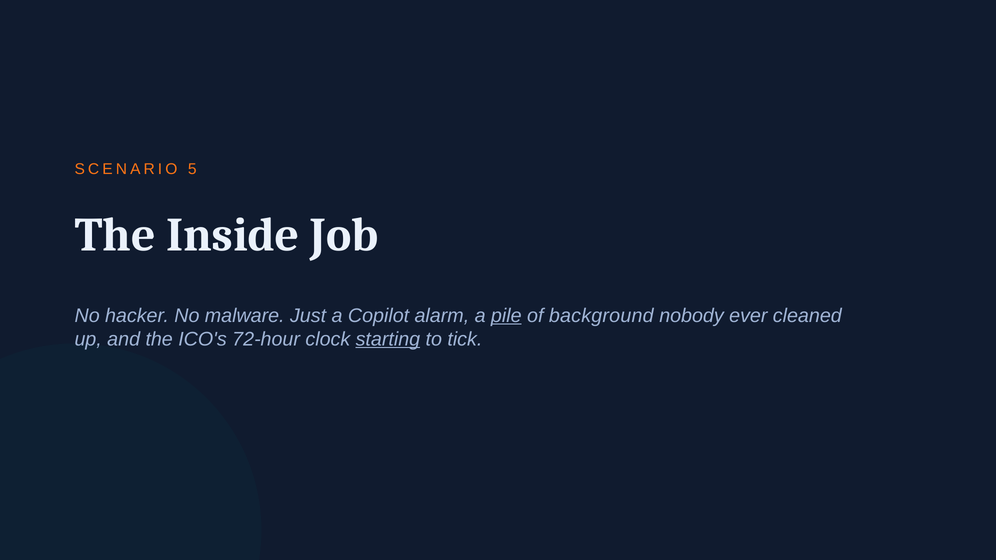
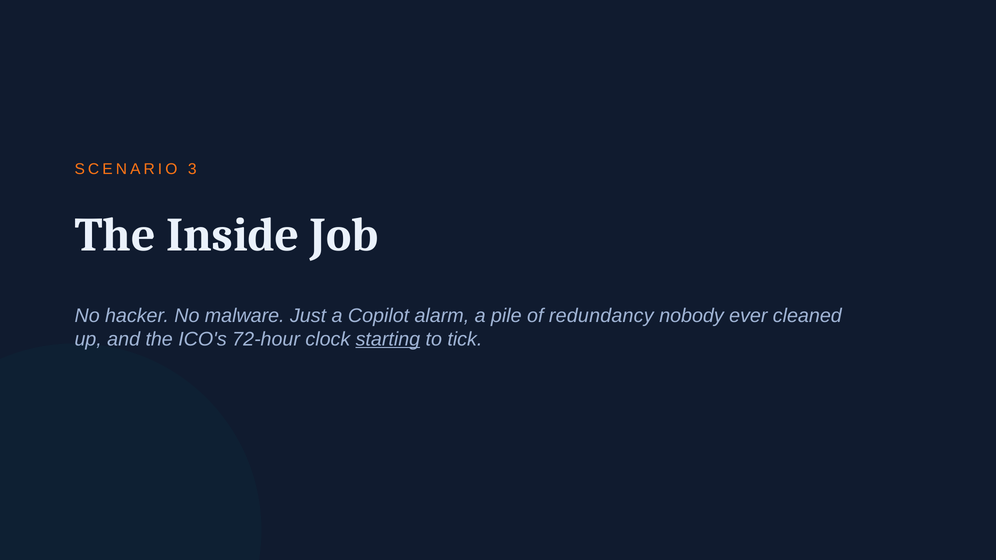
5: 5 -> 3 (192, 169)
pile underline: present -> none (506, 316)
background: background -> redundancy (601, 316)
